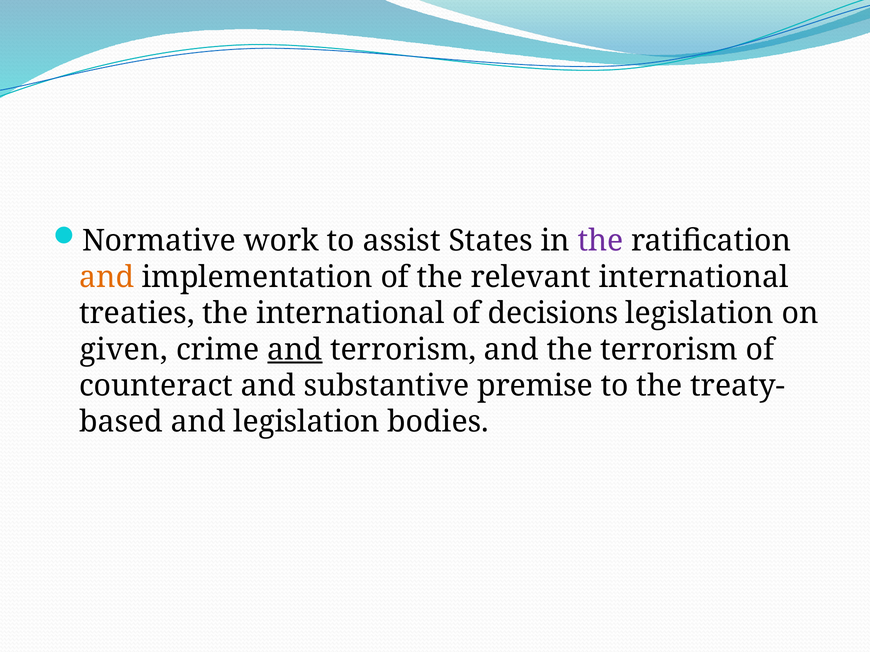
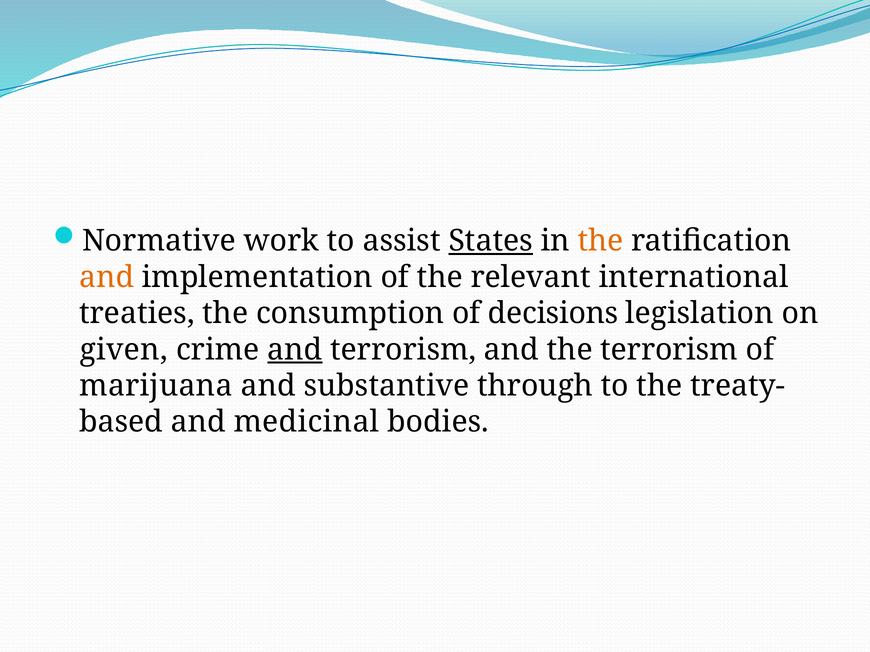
States underline: none -> present (491, 241)
the colour: purple -> orange (601, 241)
the international: international -> consumption (350, 314)
counteract: counteract -> marijuana (156, 386)
premise: premise -> through (535, 386)
and legislation: legislation -> medicinal (306, 422)
